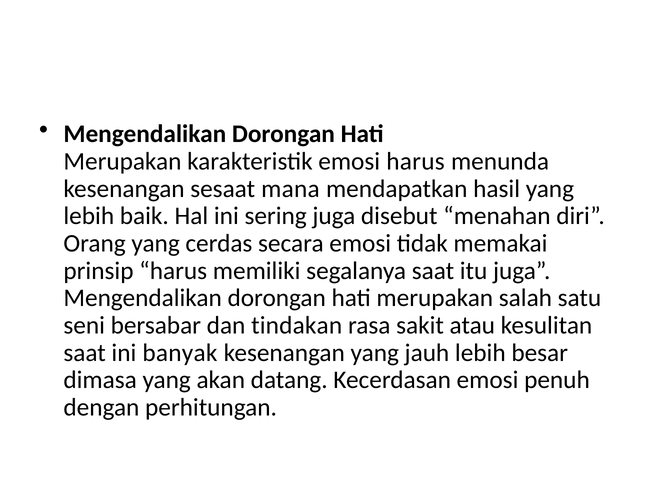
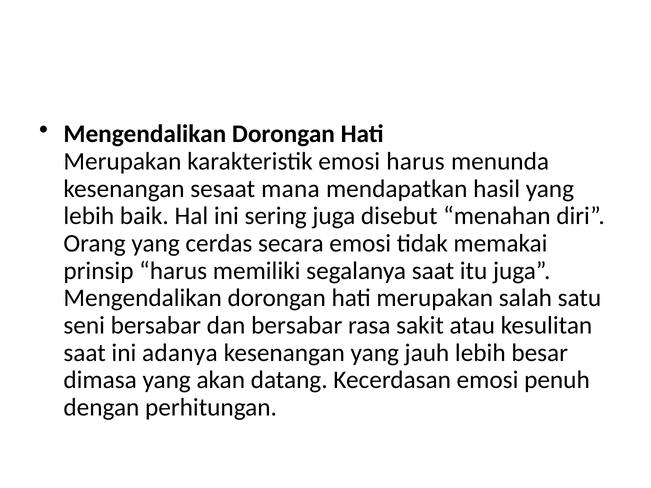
dan tindakan: tindakan -> bersabar (297, 326)
banyak: banyak -> adanya (180, 353)
